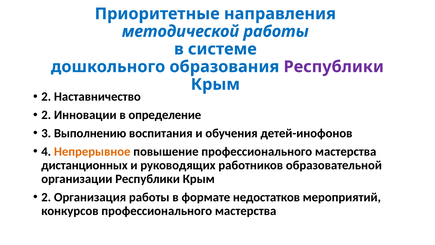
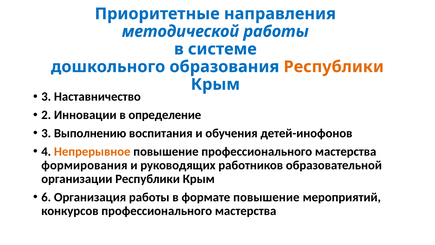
Республики colour: purple -> orange (334, 67)
2: 2 -> 3 (46, 97)
дистанционных: дистанционных -> формирования (84, 165)
2: 2 -> 6 (46, 197)
формате недостатков: недостатков -> повышение (266, 197)
